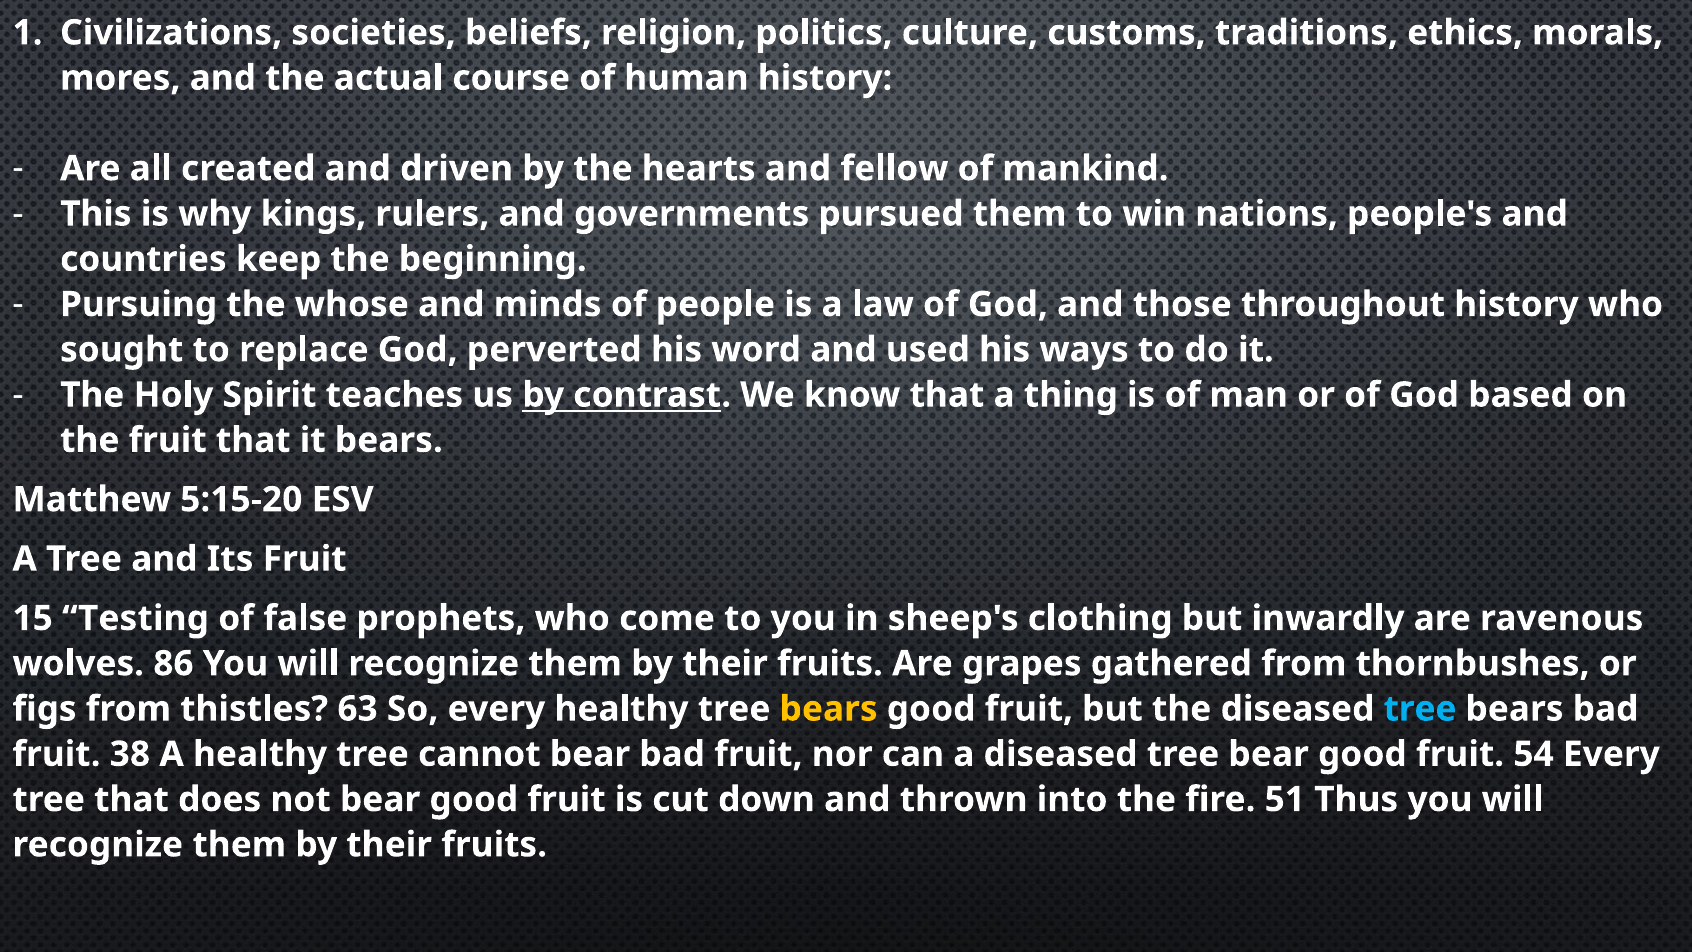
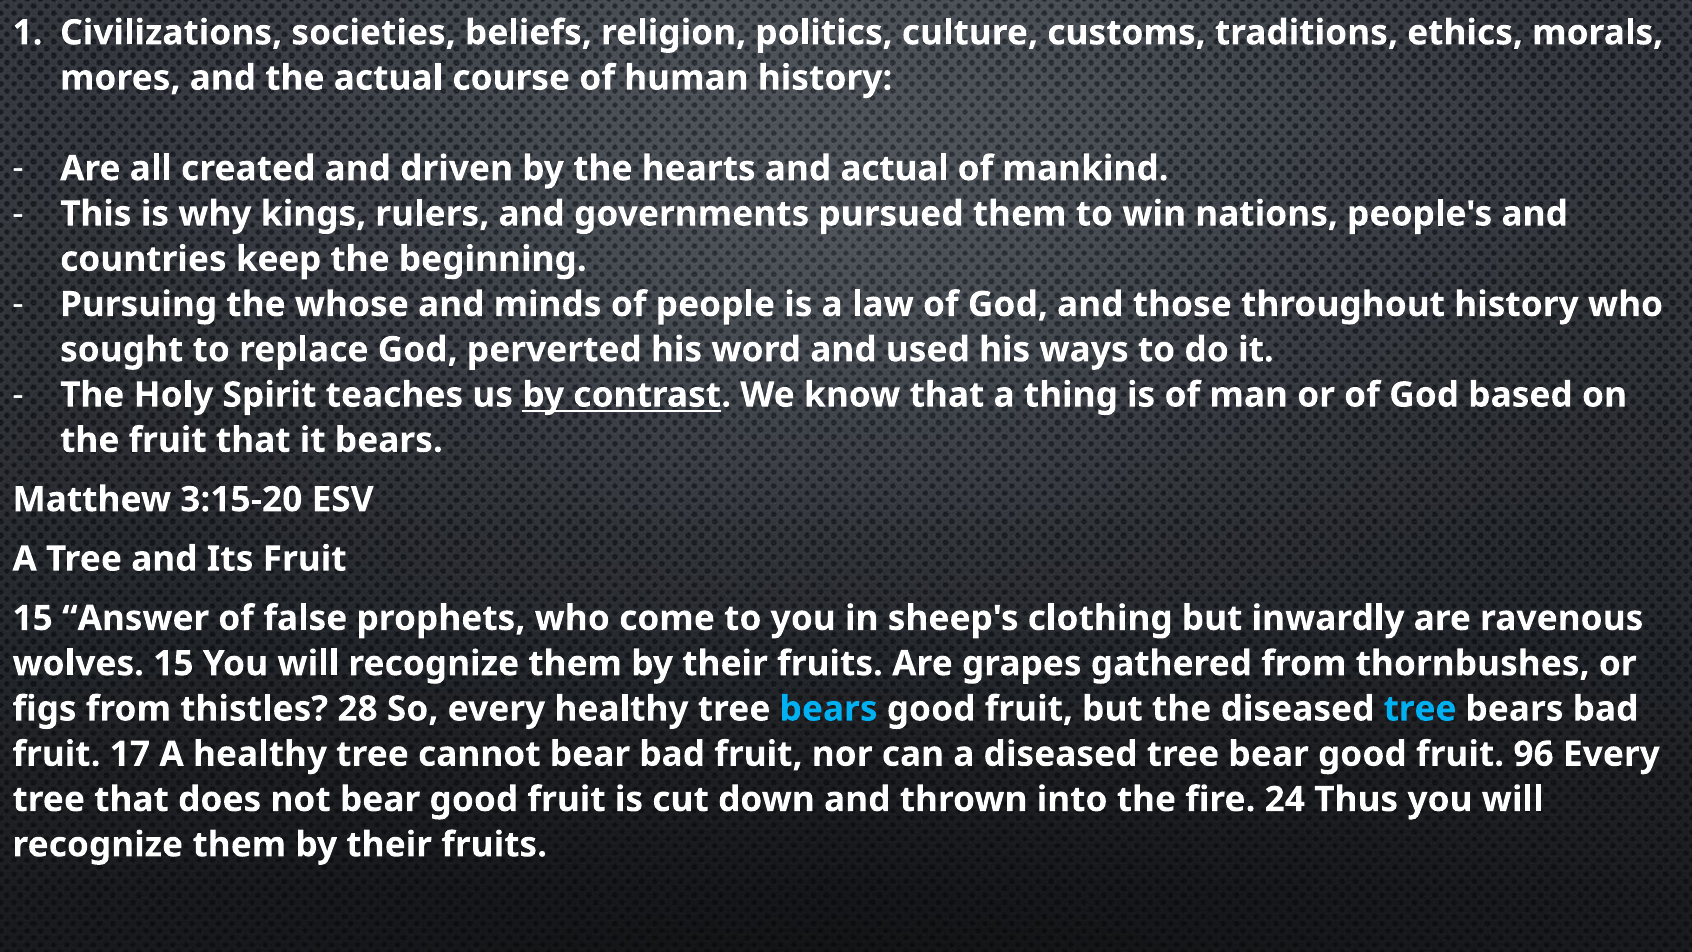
and fellow: fellow -> actual (895, 169)
5:15-20: 5:15-20 -> 3:15-20 (241, 500)
Testing: Testing -> Answer (136, 618)
wolves 86: 86 -> 15 (173, 663)
63: 63 -> 28 (358, 709)
bears colour: yellow -> light blue (829, 709)
38: 38 -> 17 (130, 754)
54: 54 -> 96 (1534, 754)
51: 51 -> 24 (1285, 799)
